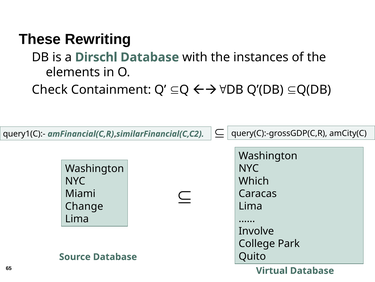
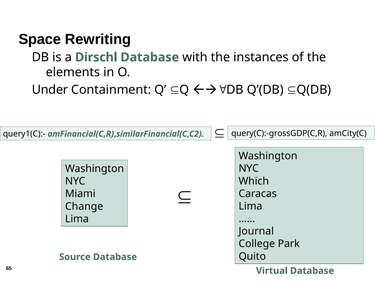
These: These -> Space (40, 39)
Check: Check -> Under (50, 90)
Involve: Involve -> Journal (256, 231)
